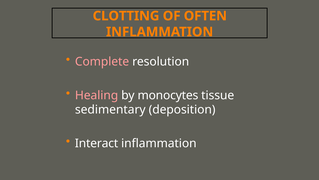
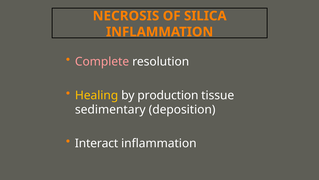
CLOTTING: CLOTTING -> NECROSIS (126, 16)
OFTEN: OFTEN -> SILICA (205, 16)
Healing colour: pink -> yellow (97, 95)
monocytes: monocytes -> production (168, 95)
